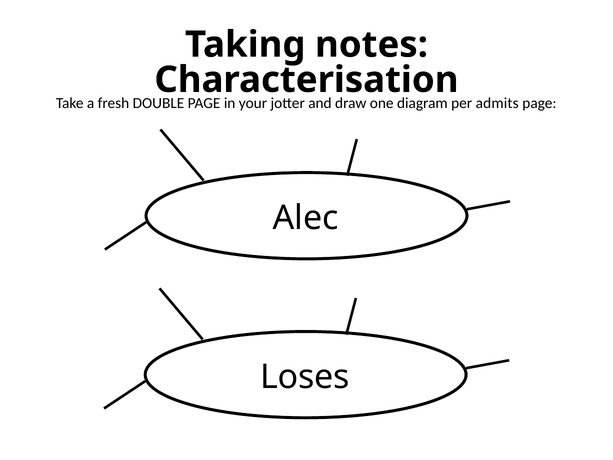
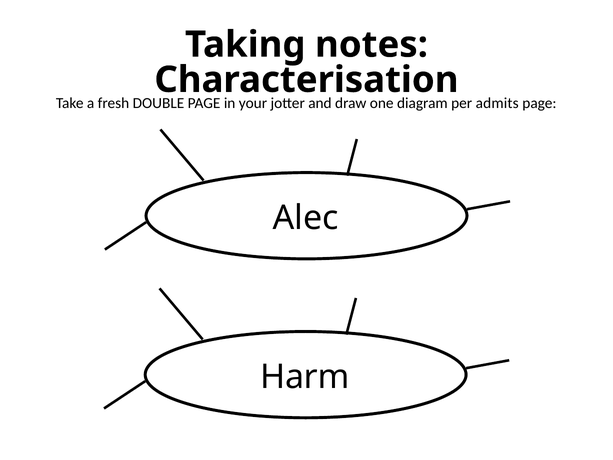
Loses: Loses -> Harm (305, 377)
